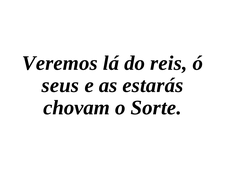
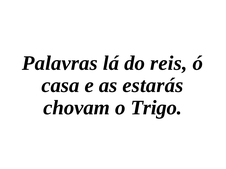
Veremos: Veremos -> Palavras (60, 63)
seus: seus -> casa (60, 86)
Sorte: Sorte -> Trigo (156, 108)
